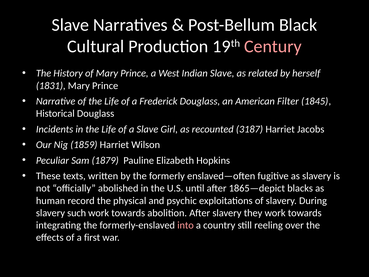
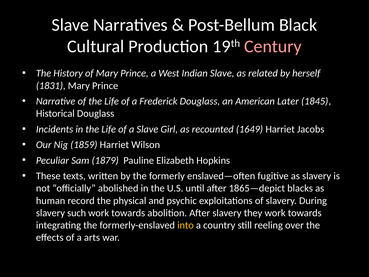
Filter: Filter -> Later (288, 101)
3187: 3187 -> 1649 (249, 129)
into colour: pink -> yellow (186, 225)
first: first -> arts (92, 237)
